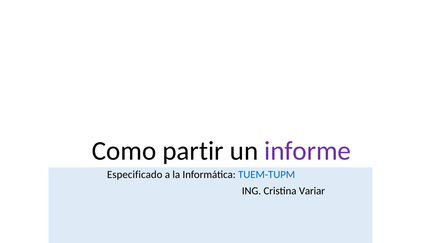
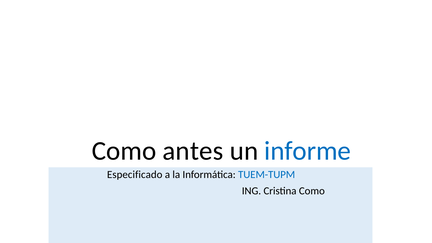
partir: partir -> antes (193, 151)
informe colour: purple -> blue (308, 151)
Cristina Variar: Variar -> Como (312, 191)
